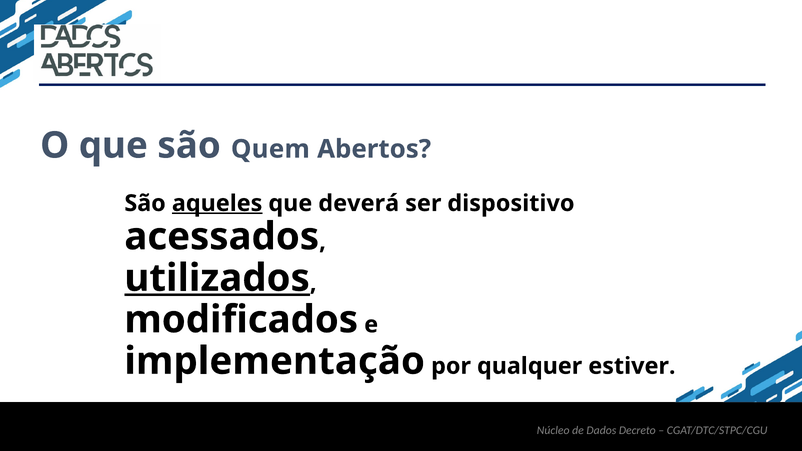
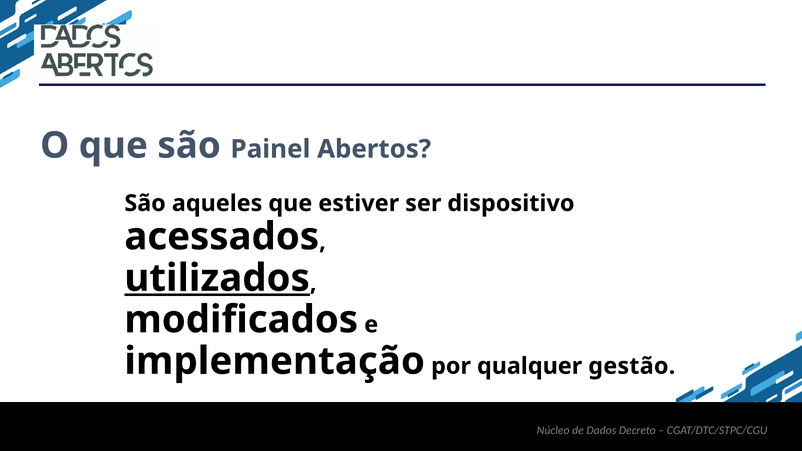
Quem: Quem -> Painel (270, 149)
aqueles underline: present -> none (217, 203)
deverá: deverá -> estiver (359, 203)
estiver: estiver -> gestão (632, 366)
